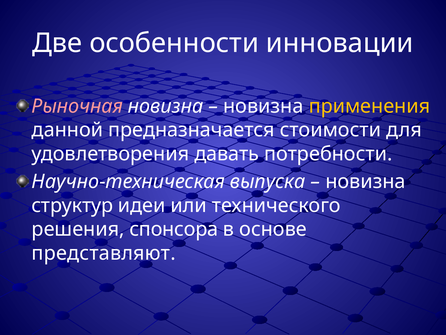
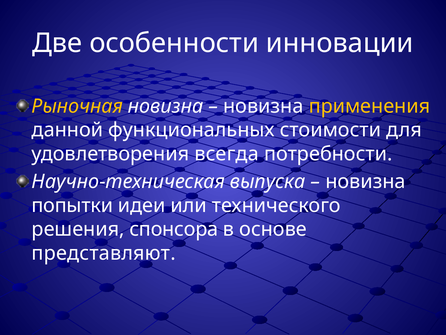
Рыночная colour: pink -> yellow (77, 106)
предназначается: предназначается -> функциональных (191, 130)
давать: давать -> всегда (227, 154)
структур: структур -> попытки (72, 205)
